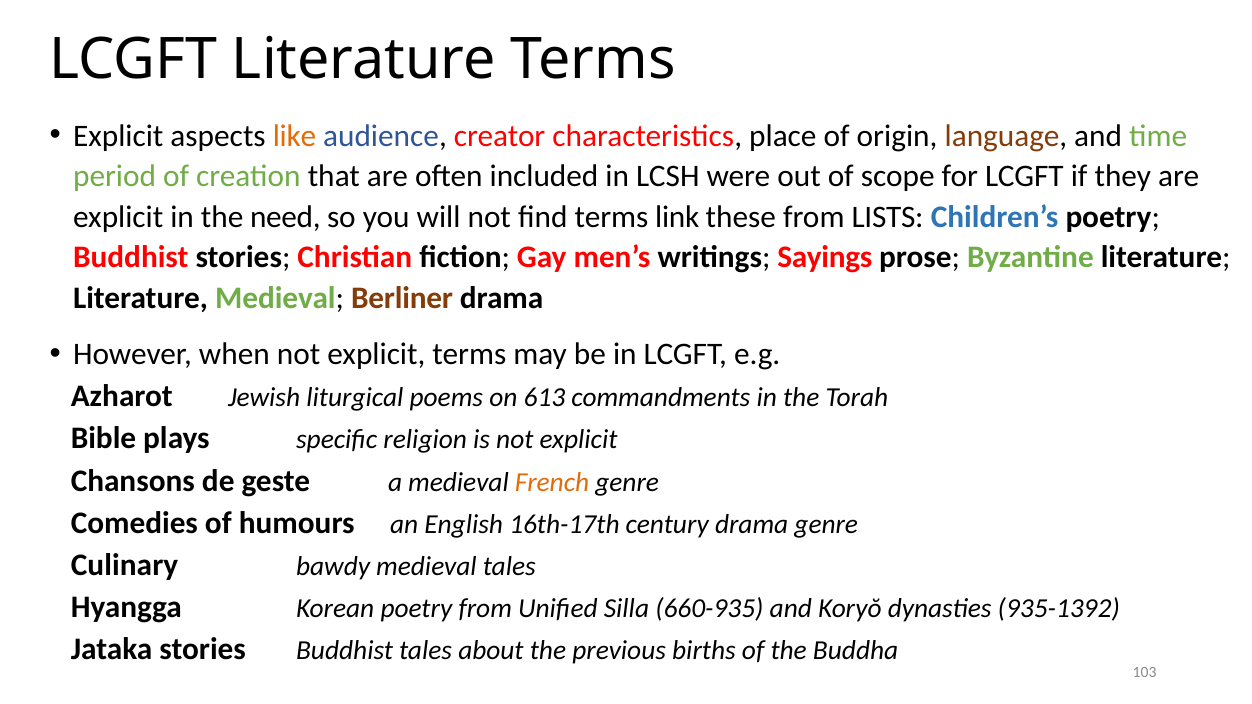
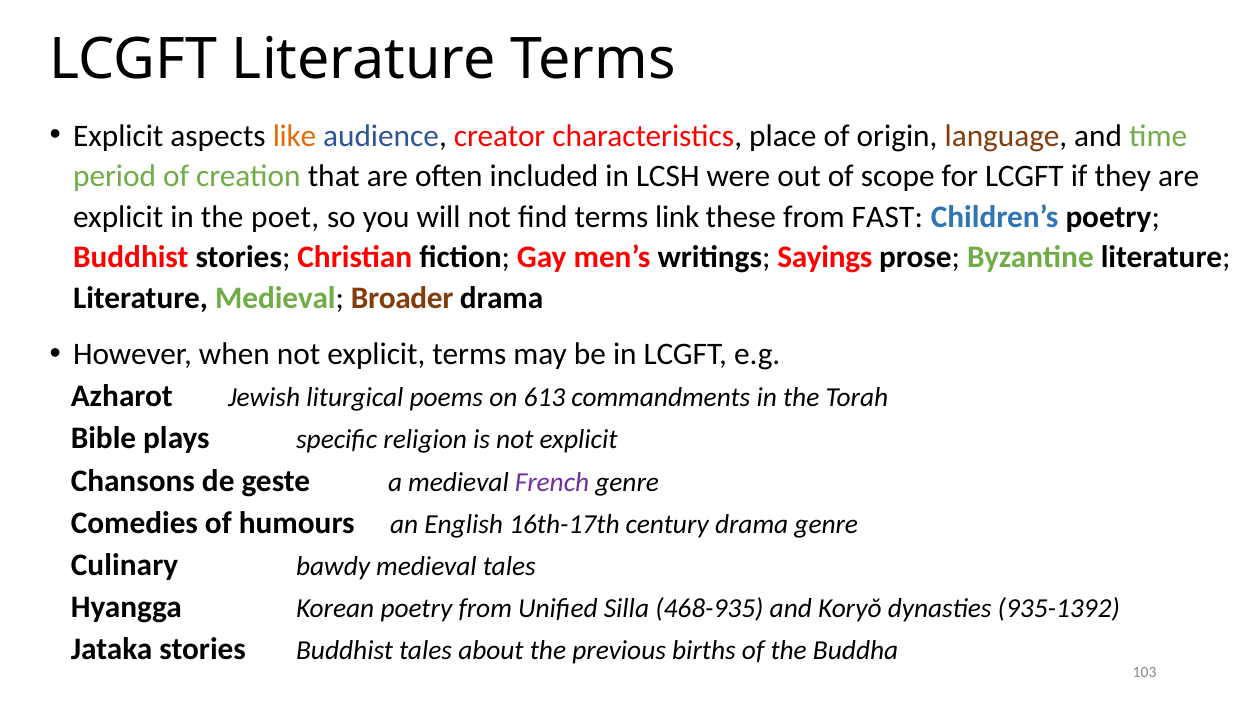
need: need -> poet (285, 217)
LISTS: LISTS -> FAST (887, 217)
Berliner: Berliner -> Broader (402, 298)
French colour: orange -> purple (552, 482)
660-935: 660-935 -> 468-935 (709, 609)
